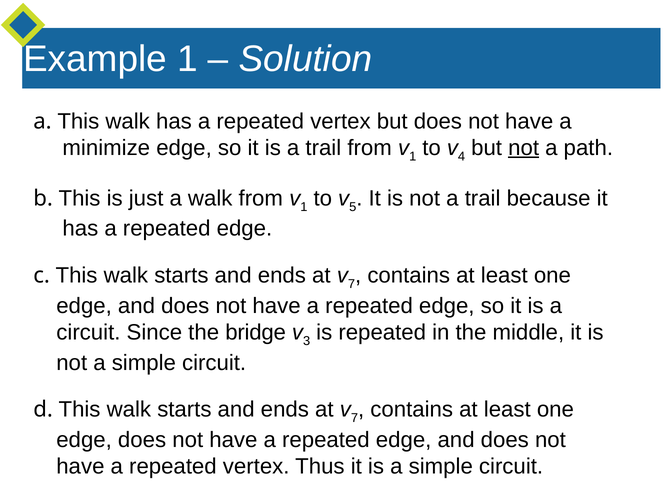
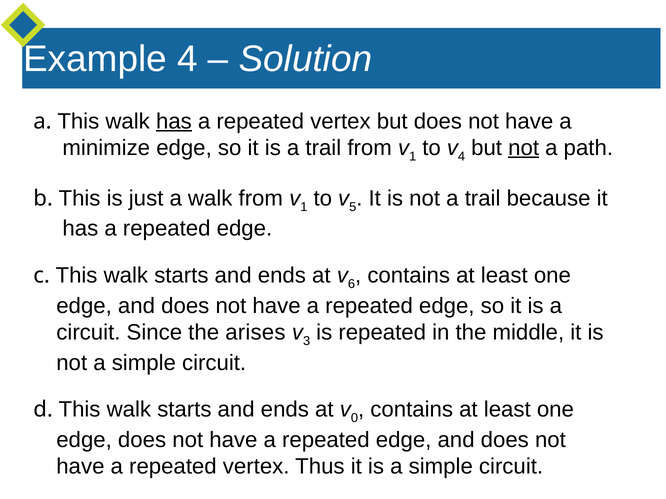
Example 1: 1 -> 4 (187, 59)
has underline: none -> present (174, 121)
7: 7 -> 6 (352, 284)
bridge: bridge -> arises (255, 333)
7: 7 -> 0 (355, 419)
